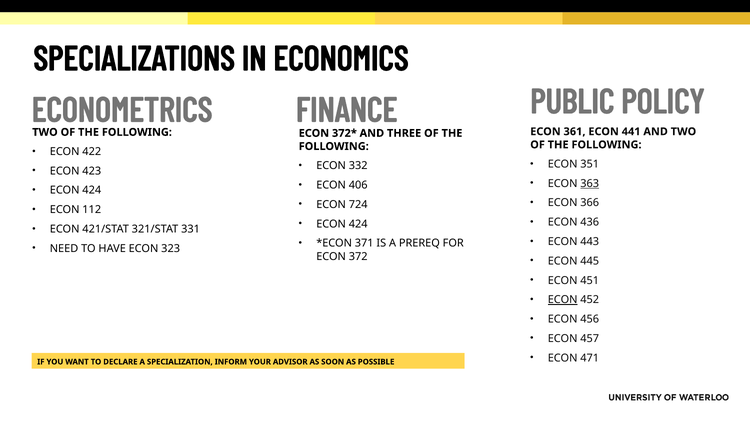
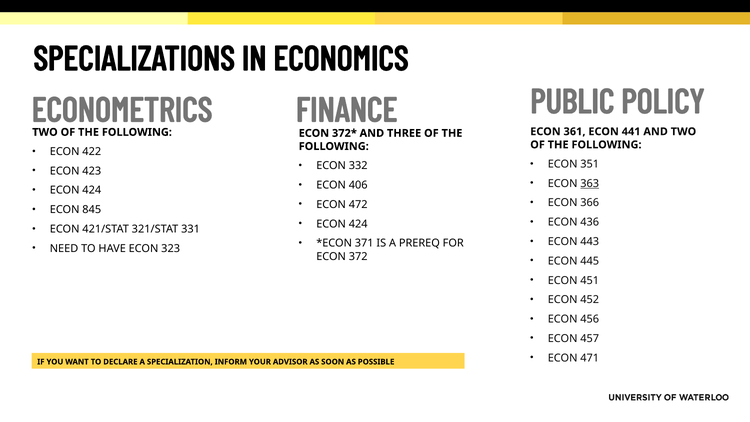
724: 724 -> 472 (358, 204)
112: 112 -> 845 (92, 210)
ECON underline: present -> none (563, 300)
